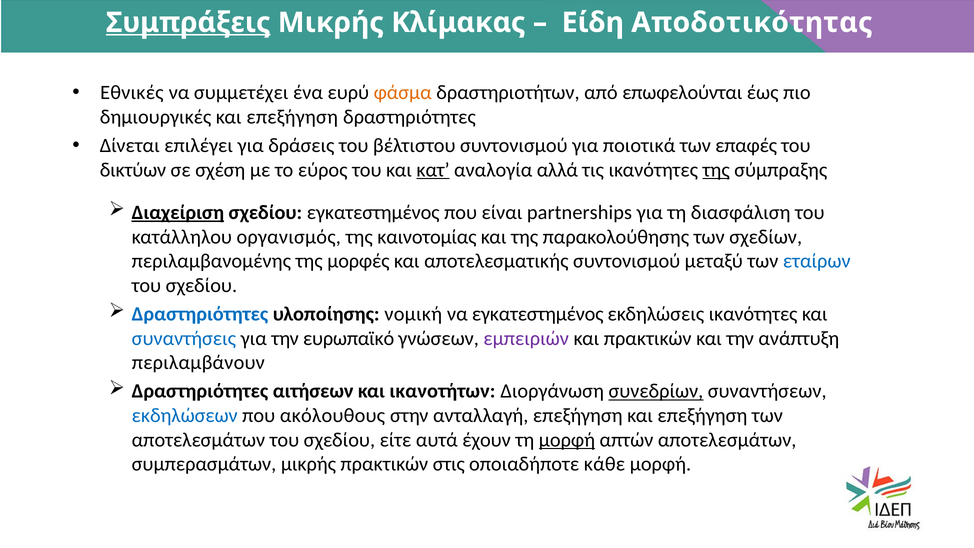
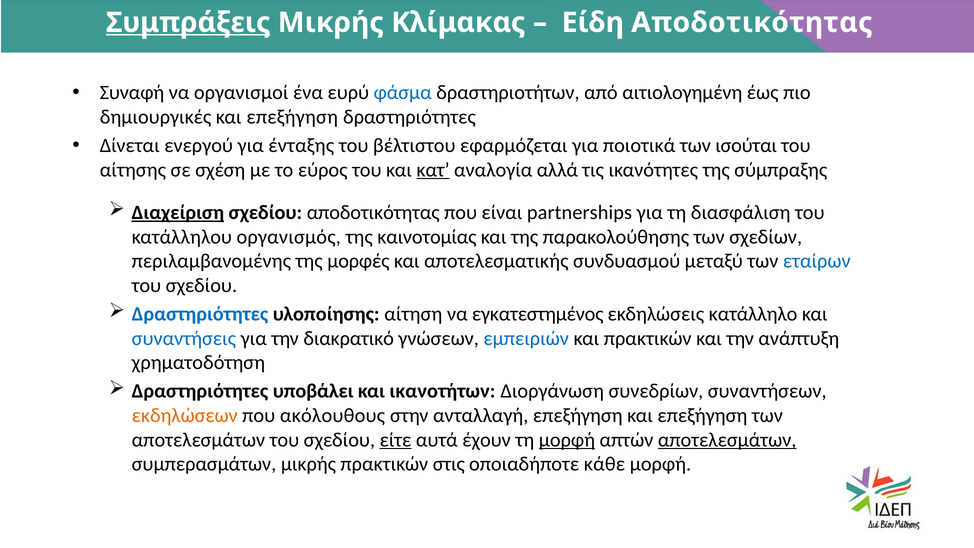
Εθνικές: Εθνικές -> Συναφή (132, 93)
συμμετέχει: συμμετέχει -> οργανισμοί (241, 93)
φάσμα colour: orange -> blue (403, 93)
επωφελούνται: επωφελούνται -> αιτιολογημένη (682, 93)
επιλέγει: επιλέγει -> ενεργού (199, 145)
δράσεις: δράσεις -> ένταξης (301, 145)
βέλτιστου συντονισμού: συντονισμού -> εφαρμόζεται (514, 145)
επαφές: επαφές -> ισούται (746, 145)
δικτύων: δικτύων -> αίτησης (133, 170)
της underline: present -> none (716, 170)
σχεδίου εγκατεστημένος: εγκατεστημένος -> αποδοτικότητας (373, 212)
αποτελεσματικής συντονισμού: συντονισμού -> συνδυασμού (627, 261)
νομική: νομική -> αίτηση (413, 314)
εκδηλώσεις ικανότητες: ικανότητες -> κατάλληλο (753, 314)
ευρωπαϊκό: ευρωπαϊκό -> διακρατικό (349, 338)
εμπειριών colour: purple -> blue (526, 338)
περιλαμβάνουν: περιλαμβάνουν -> χρηματοδότηση (198, 363)
αιτήσεων: αιτήσεων -> υποβάλει (313, 391)
συνεδρίων underline: present -> none (656, 391)
εκδηλώσεων colour: blue -> orange (185, 415)
είτε underline: none -> present (395, 440)
αποτελεσμάτων underline: none -> present (727, 440)
